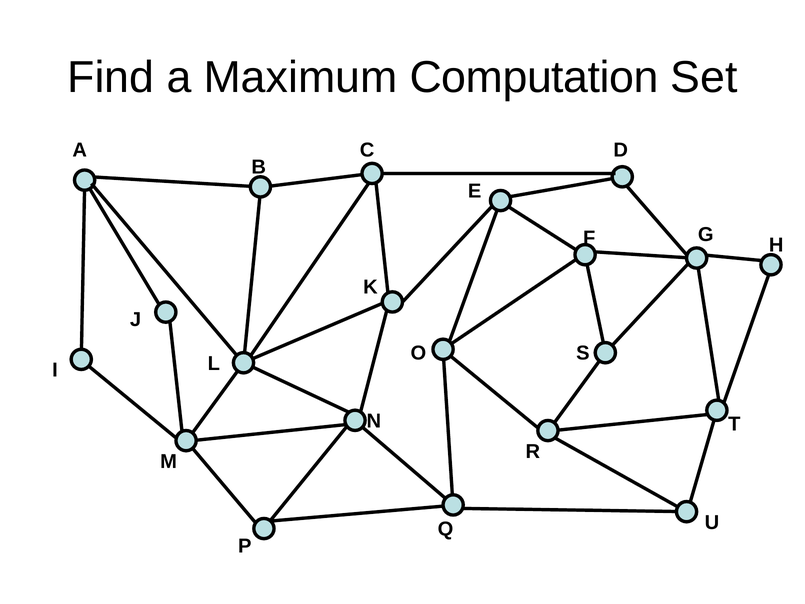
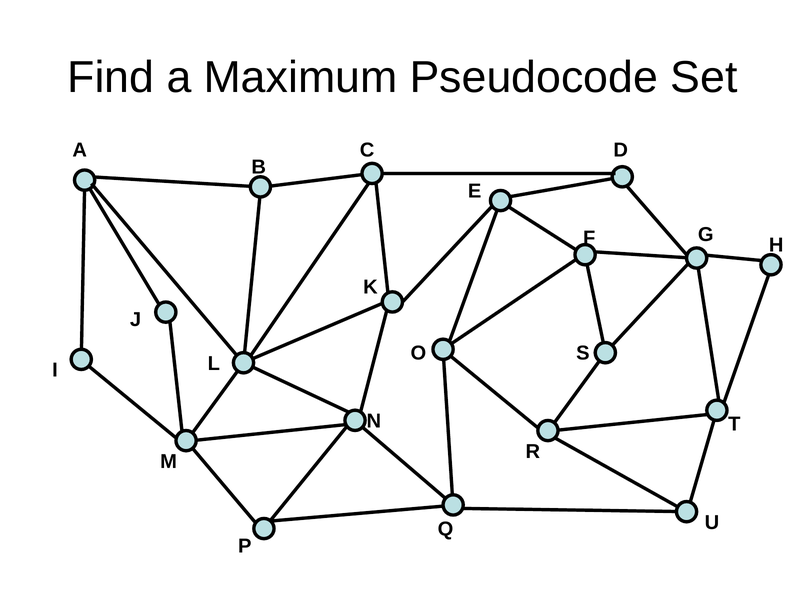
Computation: Computation -> Pseudocode (534, 78)
